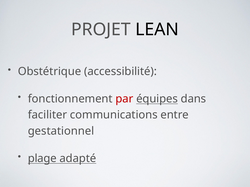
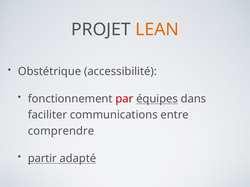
LEAN colour: black -> orange (157, 30)
gestationnel: gestationnel -> comprendre (61, 131)
plage: plage -> partir (42, 159)
